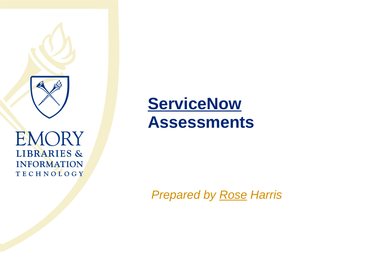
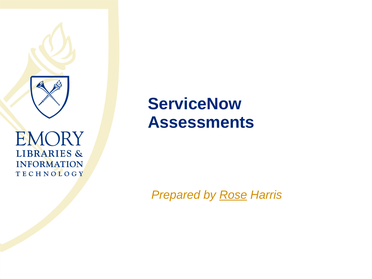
ServiceNow underline: present -> none (195, 104)
